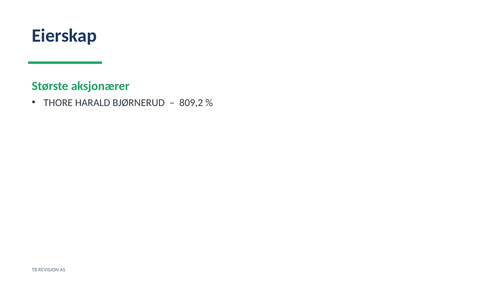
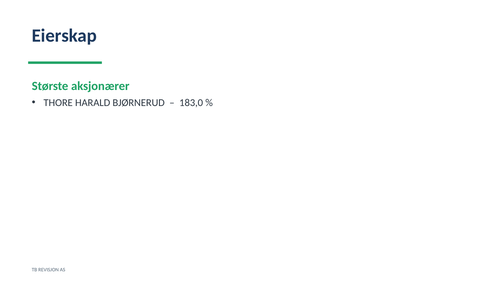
809,2: 809,2 -> 183,0 (191, 103)
